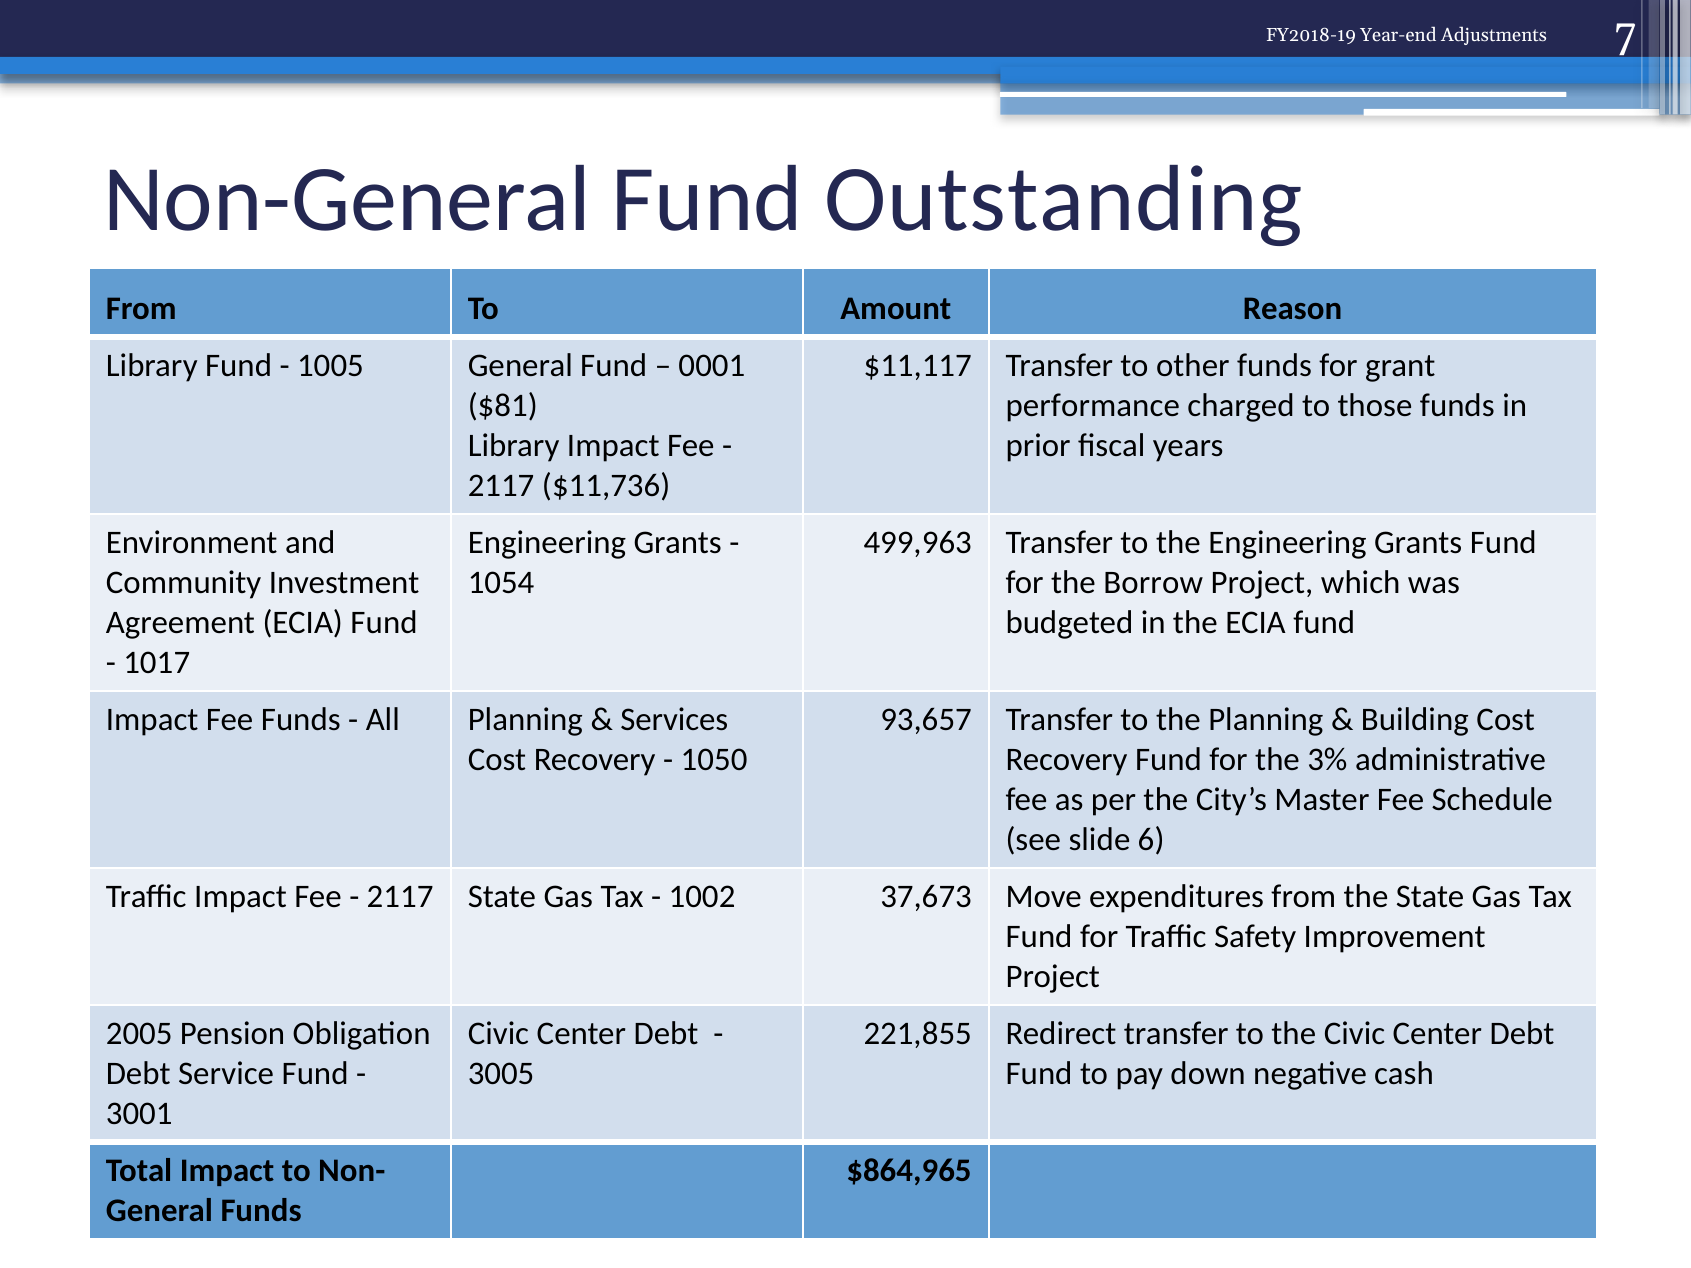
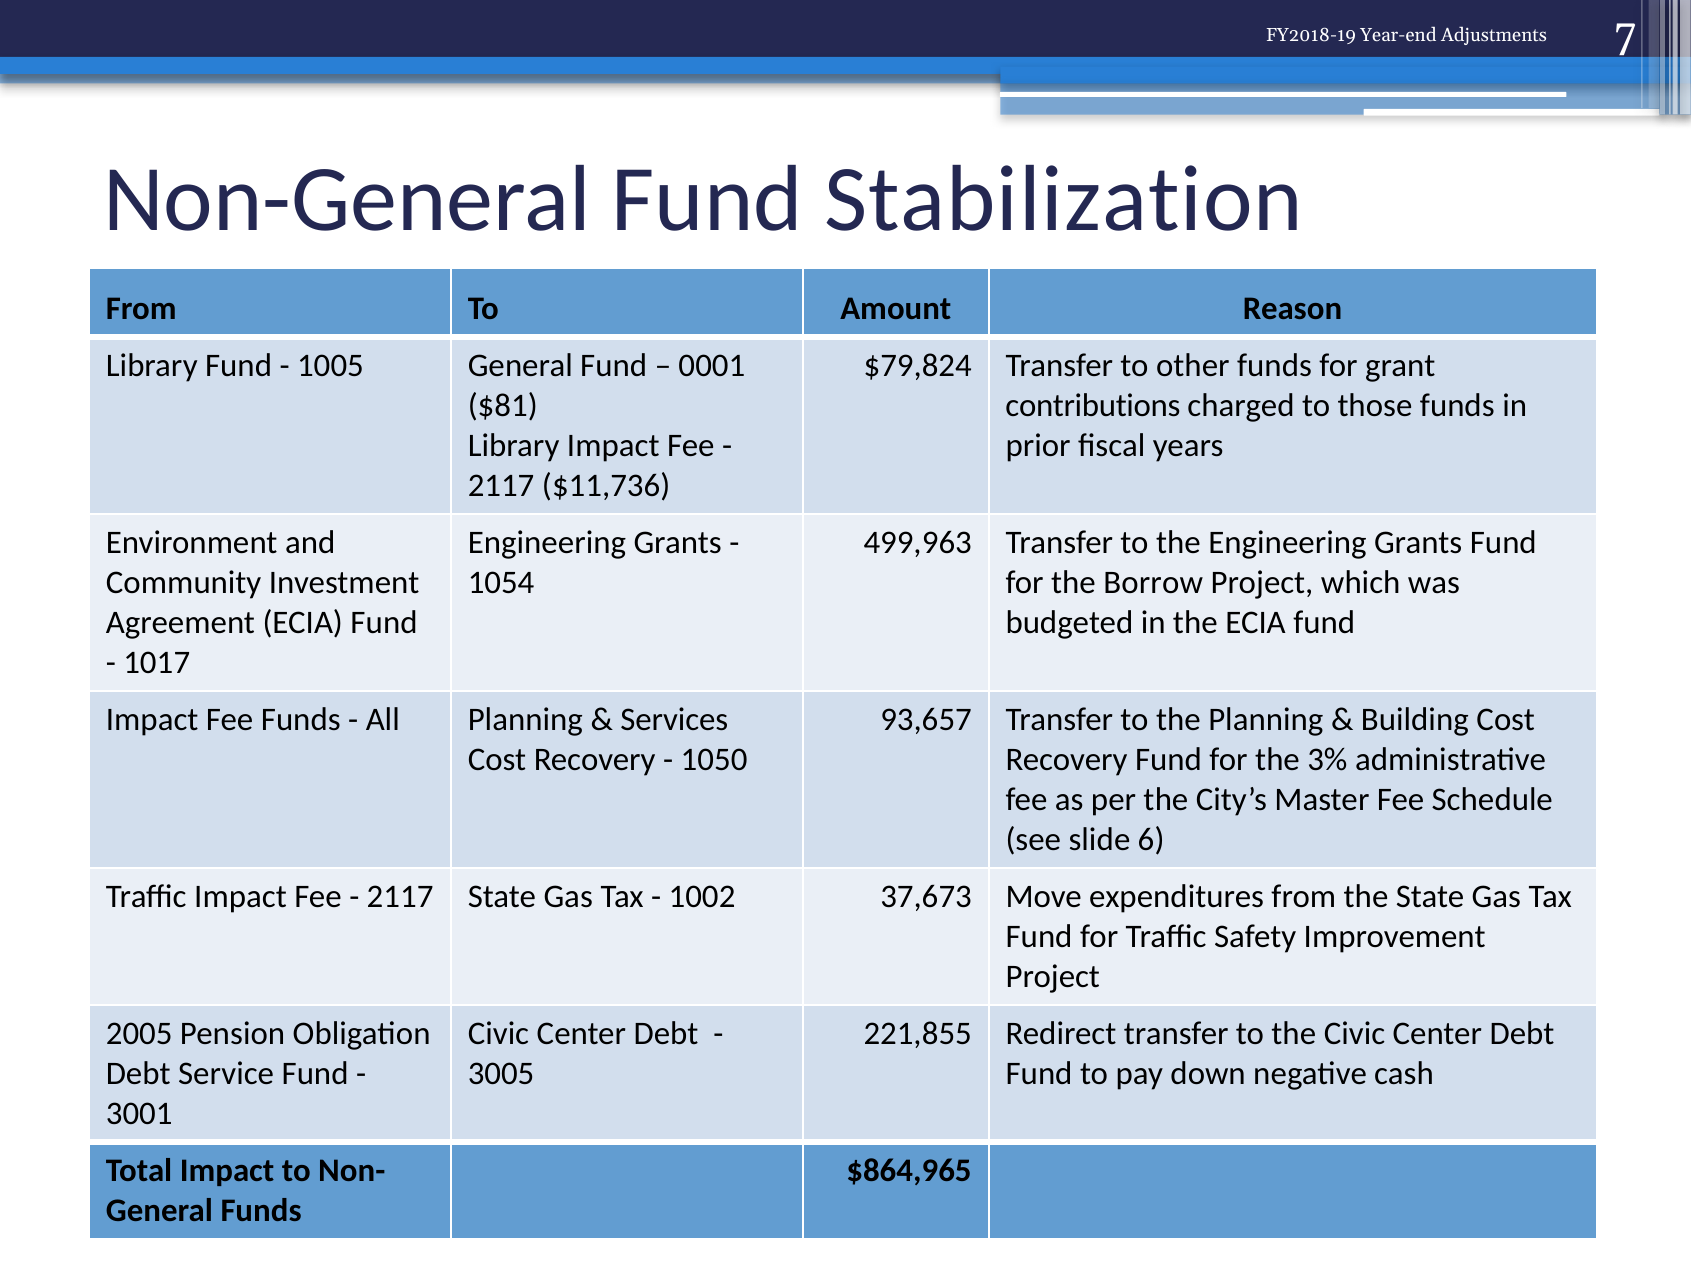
Outstanding: Outstanding -> Stabilization (1064, 199)
$11,117: $11,117 -> $79,824 (918, 366)
performance: performance -> contributions (1093, 406)
